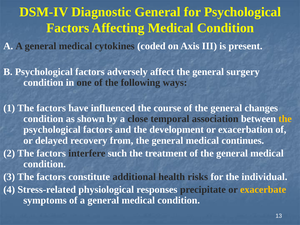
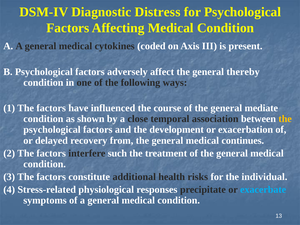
Diagnostic General: General -> Distress (158, 12)
surgery: surgery -> thereby (243, 72)
changes: changes -> mediate (261, 108)
exacerbate colour: yellow -> light blue (263, 190)
